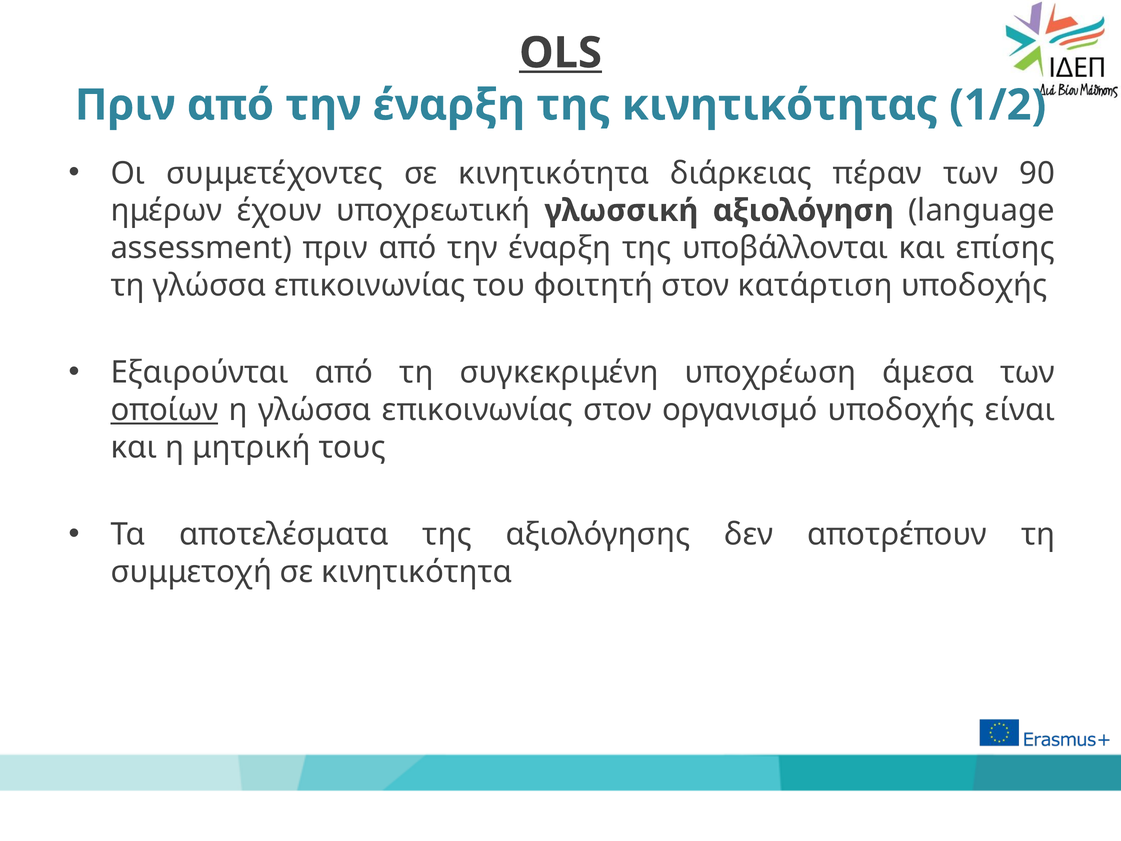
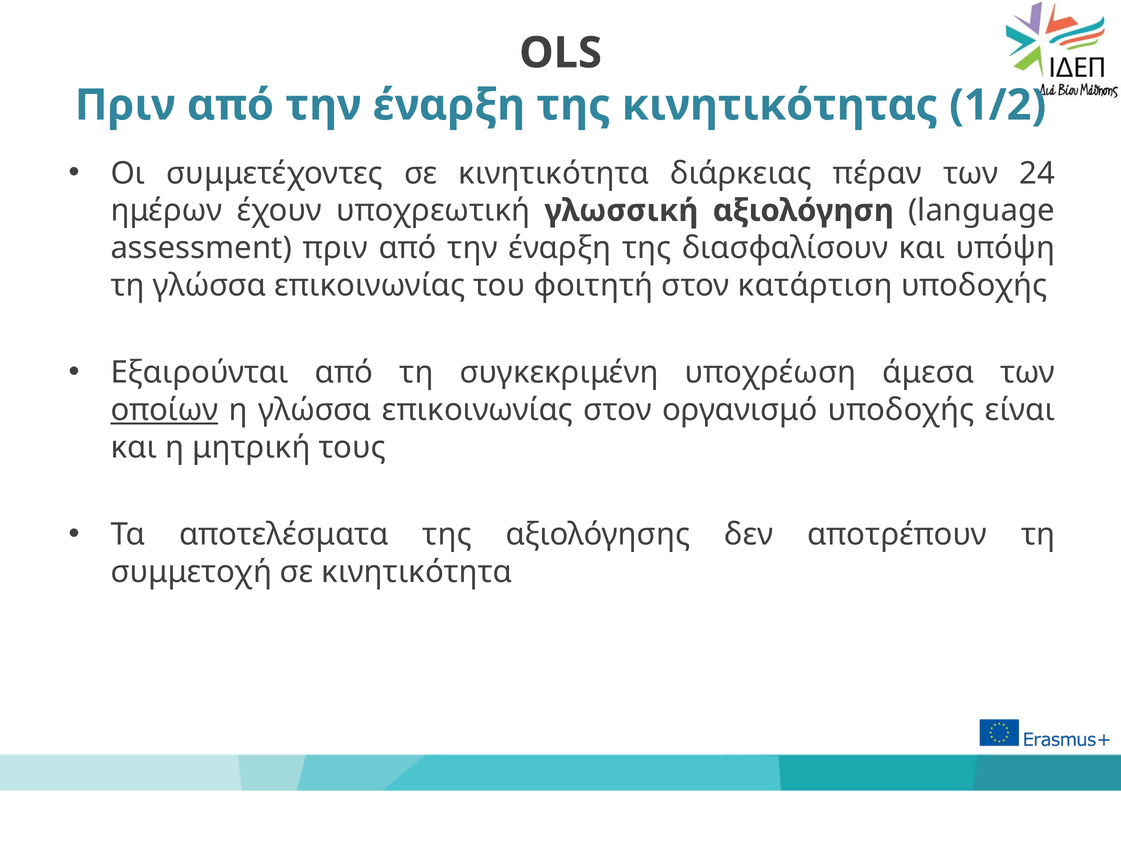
OLS underline: present -> none (561, 53)
90: 90 -> 24 (1037, 173)
υποβάλλονται: υποβάλλονται -> διασφαλίσουν (785, 248)
επίσης: επίσης -> υπόψη (1005, 248)
